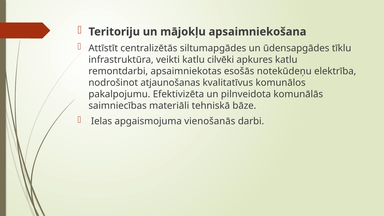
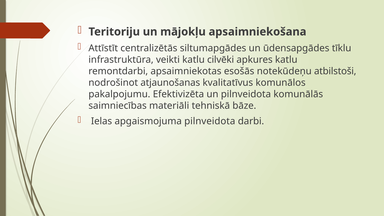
elektrība: elektrība -> atbilstoši (335, 71)
apgaismojuma vienošanās: vienošanās -> pilnveidota (210, 121)
